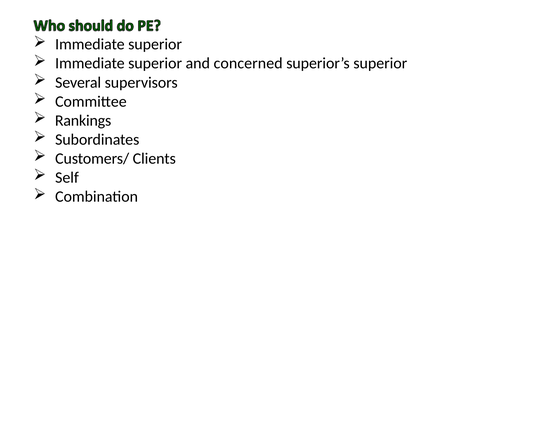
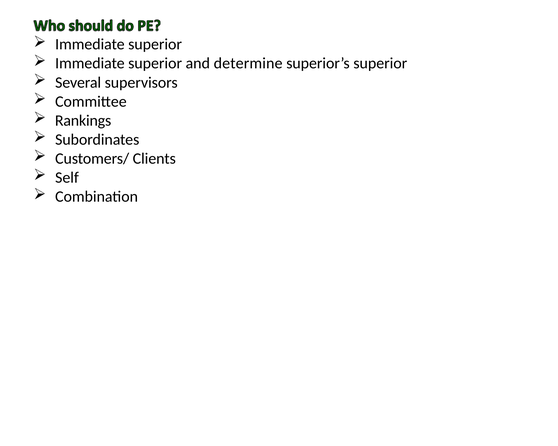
concerned: concerned -> determine (248, 63)
